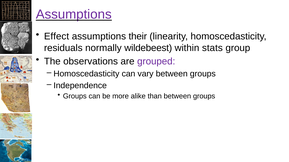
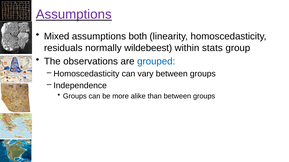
Effect: Effect -> Mixed (57, 36)
their: their -> both (138, 36)
grouped colour: purple -> blue (156, 61)
